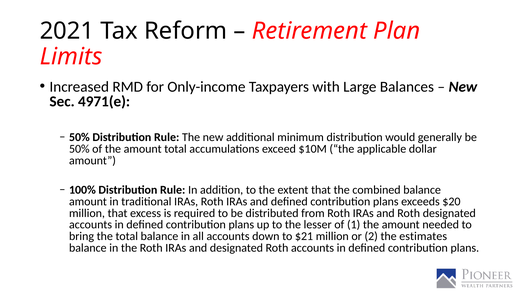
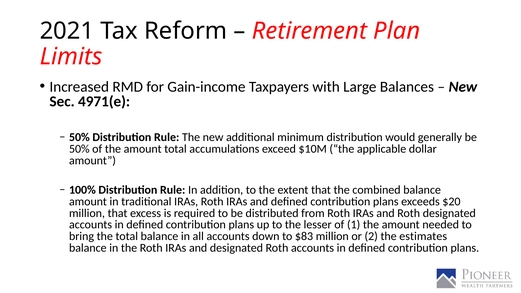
Only-income: Only-income -> Gain-income (206, 87)
$21: $21 -> $83 (304, 236)
